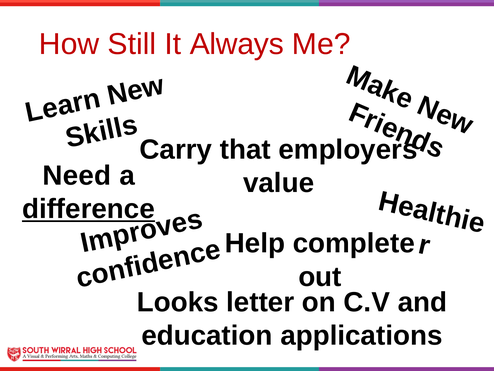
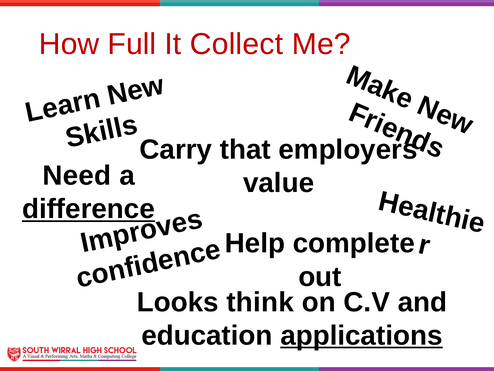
Still: Still -> Full (132, 44)
Always: Always -> Collect (236, 44)
letter: letter -> think (260, 302)
applications underline: none -> present (361, 335)
